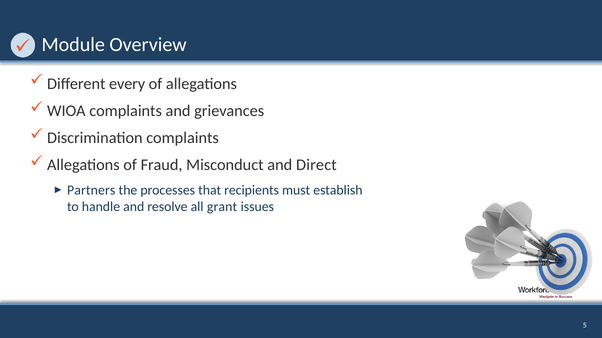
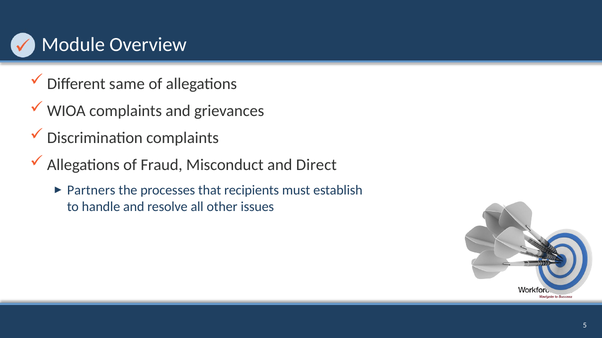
every: every -> same (127, 84)
grant: grant -> other (222, 207)
